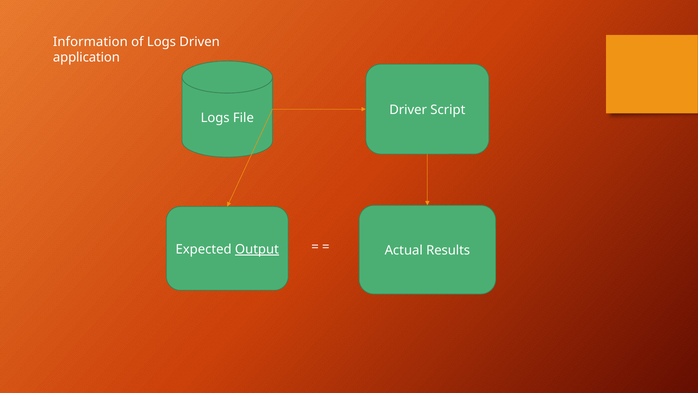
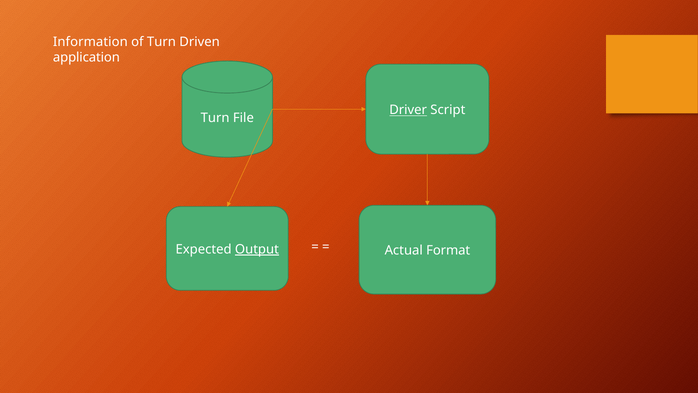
of Logs: Logs -> Turn (161, 42)
Driver underline: none -> present (408, 110)
Logs: Logs -> Turn (215, 118)
Results: Results -> Format (448, 250)
